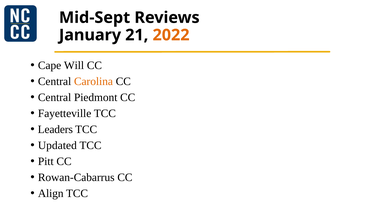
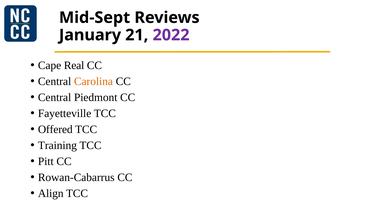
2022 colour: orange -> purple (171, 35)
Will: Will -> Real (74, 66)
Leaders: Leaders -> Offered (55, 130)
Updated: Updated -> Training (57, 146)
